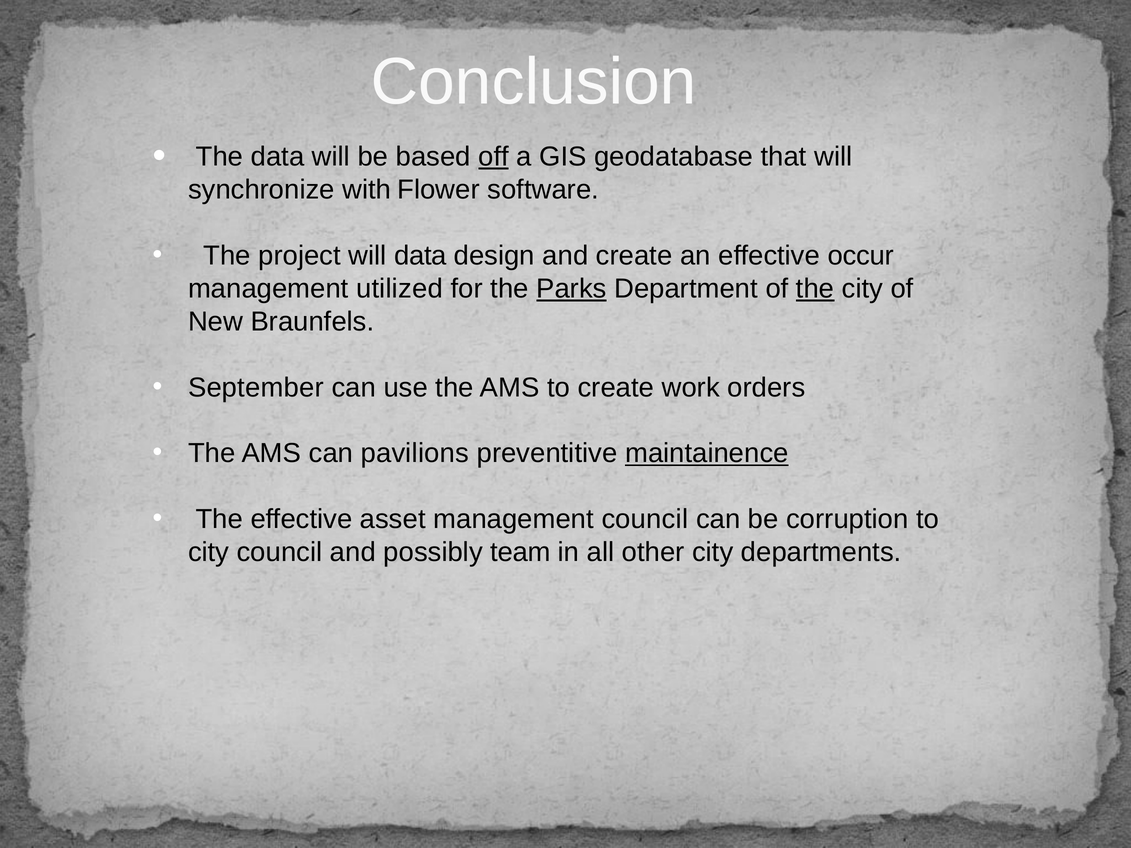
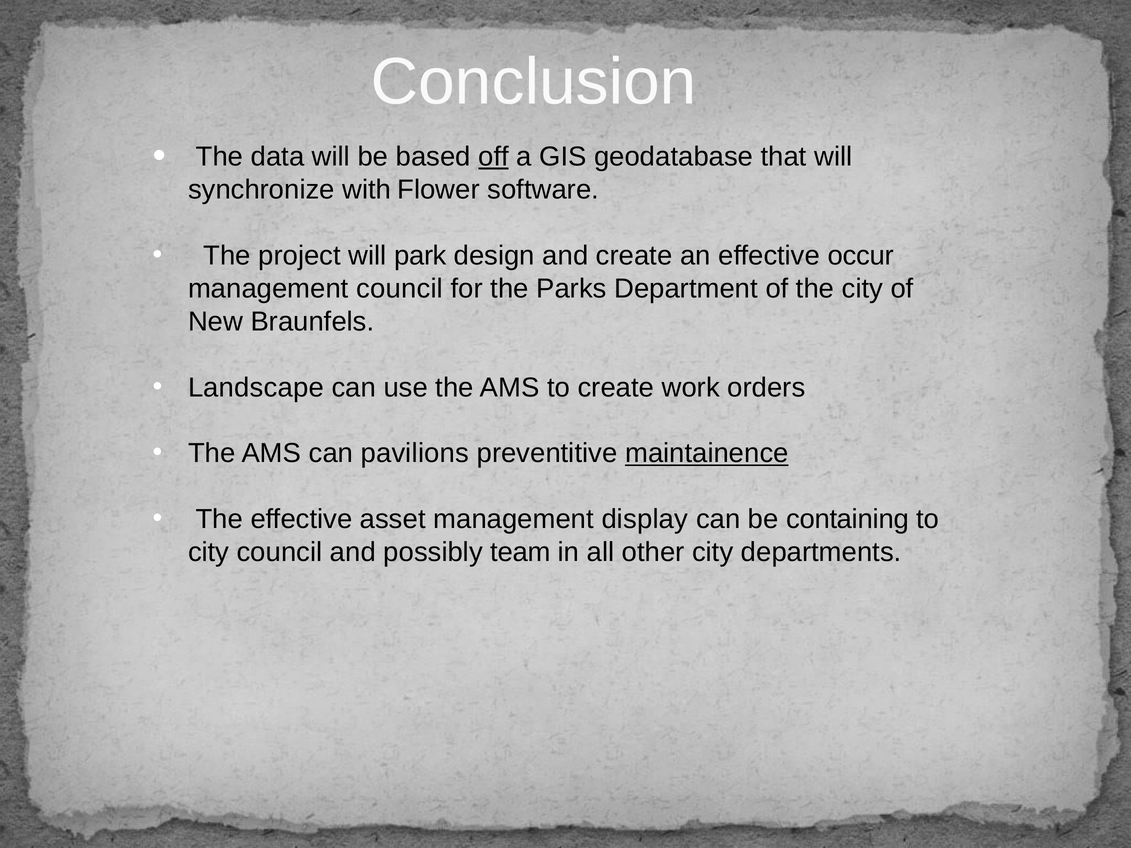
will data: data -> park (420, 256)
management utilized: utilized -> council (400, 289)
Parks underline: present -> none (571, 289)
the underline: present -> none (815, 289)
September: September -> Landscape (256, 388)
management council: council -> display (645, 519)
corruption: corruption -> containing (848, 519)
